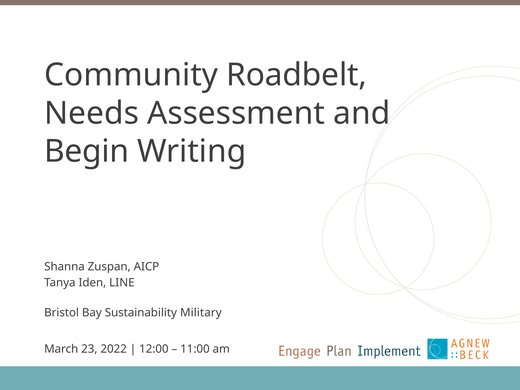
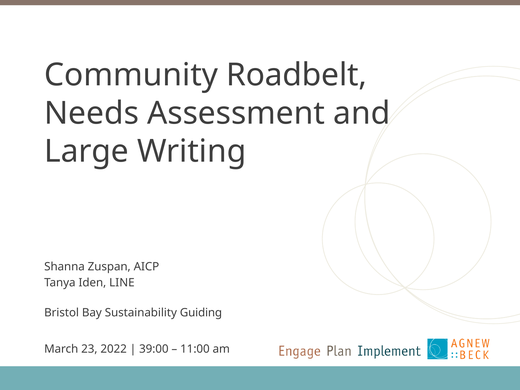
Begin: Begin -> Large (87, 151)
Military: Military -> Guiding (201, 313)
12:00: 12:00 -> 39:00 (154, 349)
